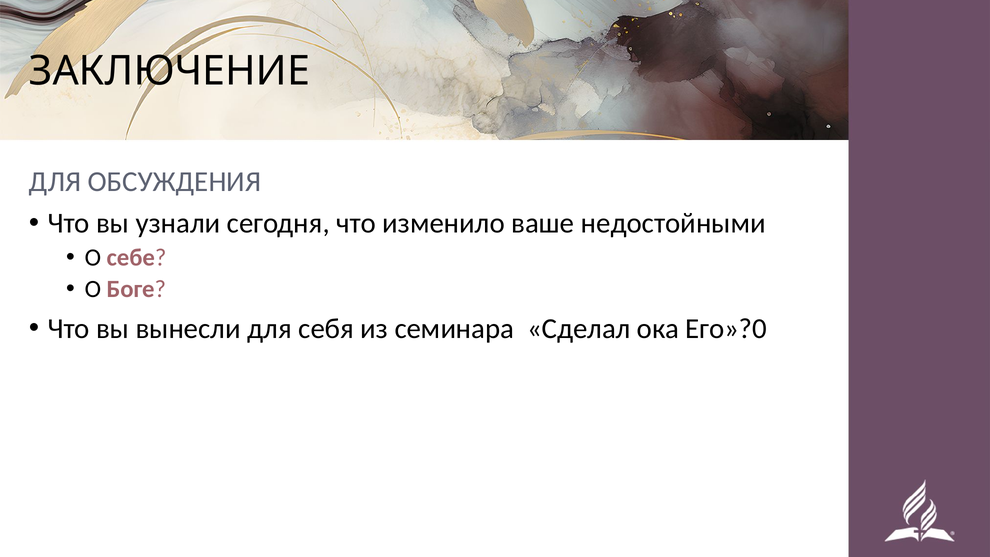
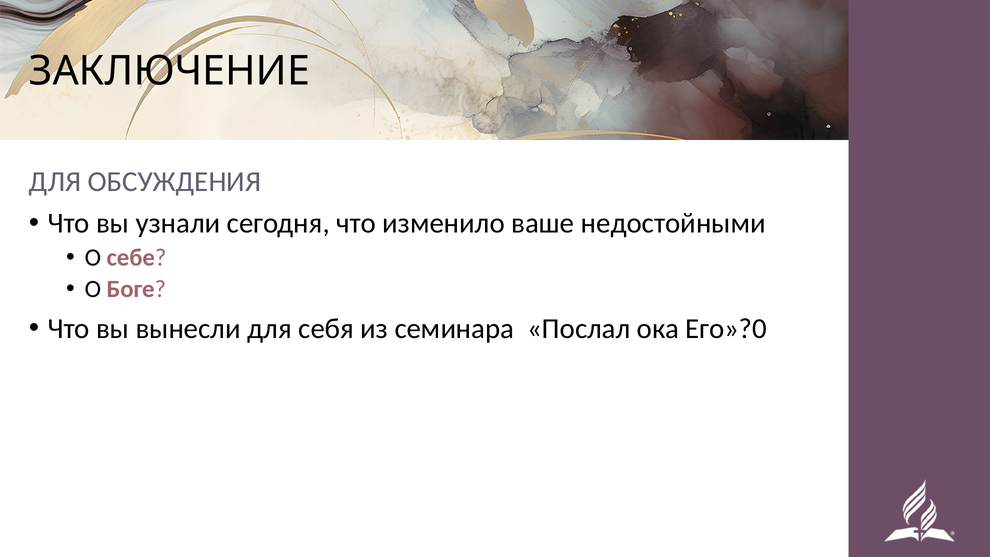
Сделал: Сделал -> Послал (579, 328)
